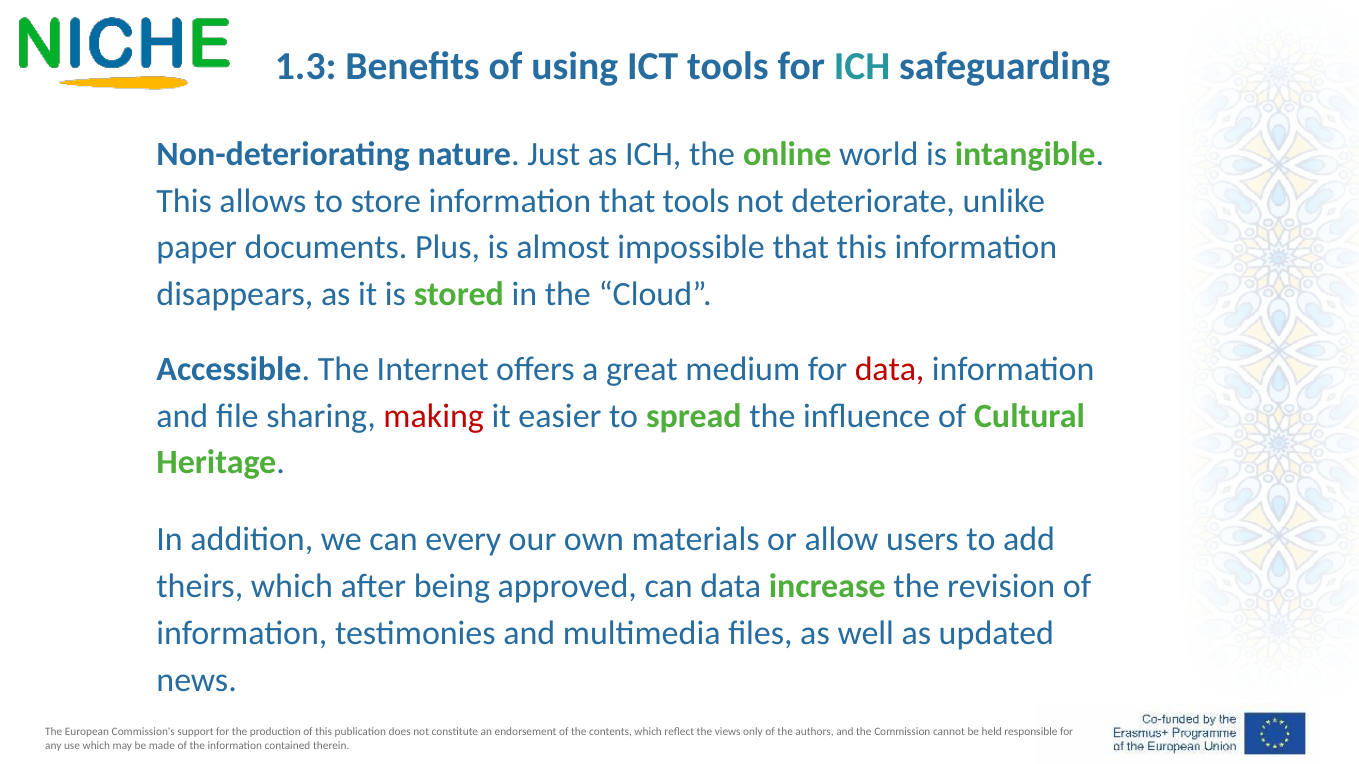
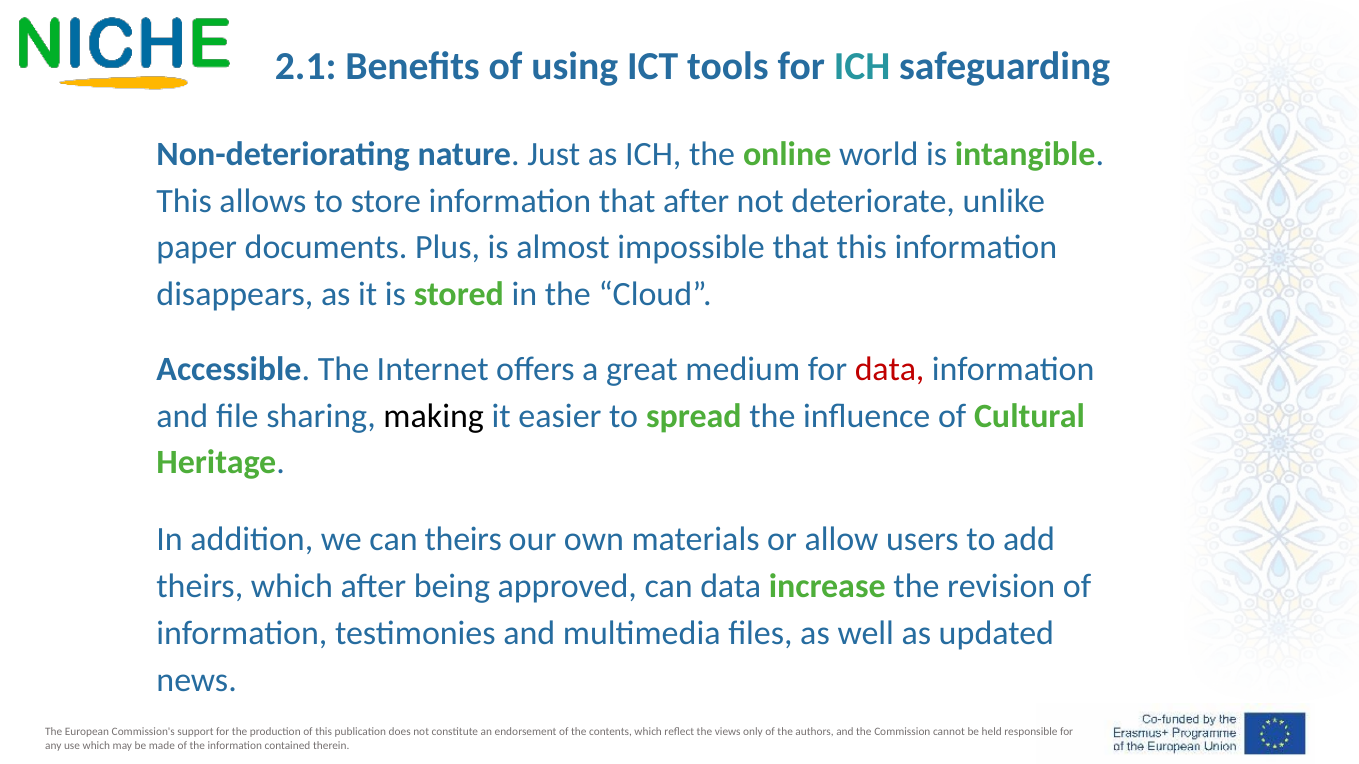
1.3: 1.3 -> 2.1 (306, 66)
that tools: tools -> after (696, 201)
making colour: red -> black (434, 416)
can every: every -> theirs (463, 540)
